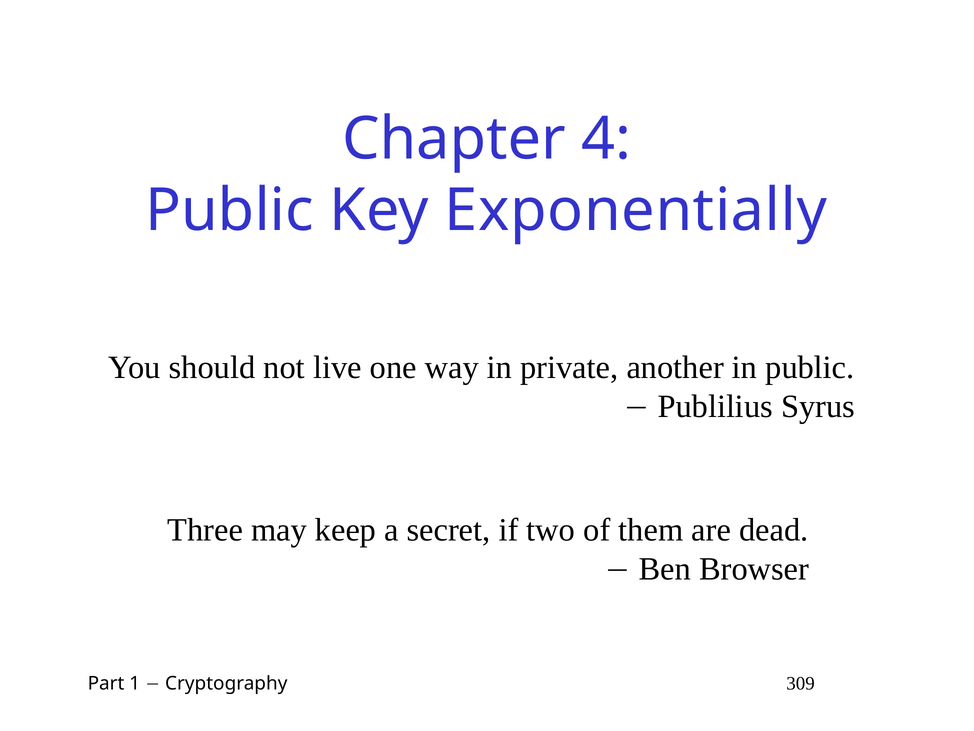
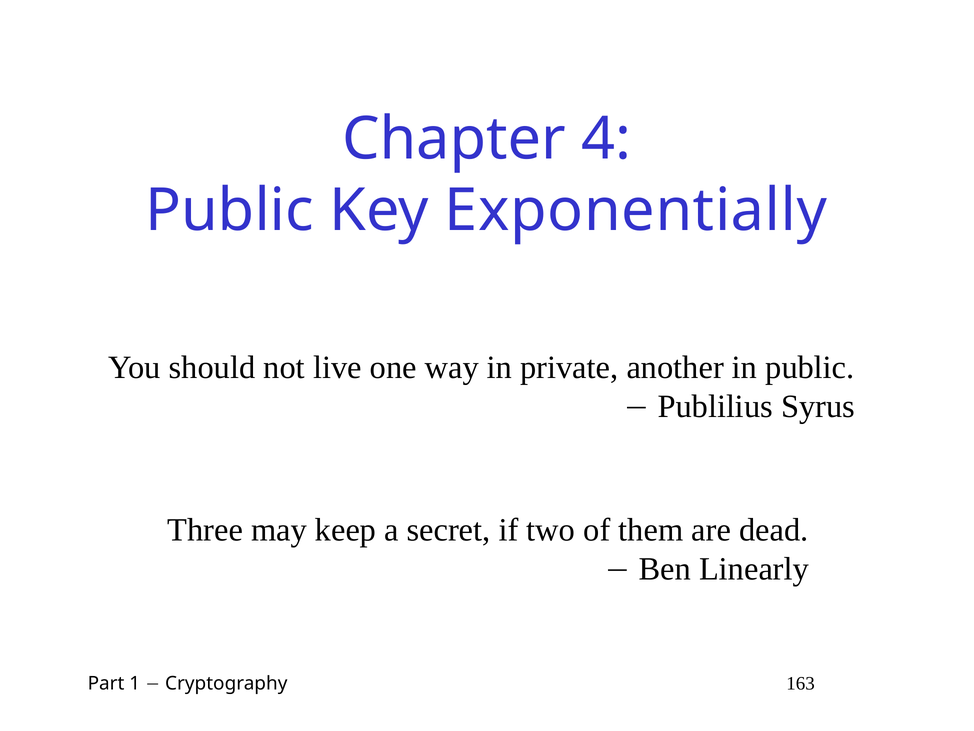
Browser: Browser -> Linearly (754, 569)
309: 309 -> 163 (801, 683)
